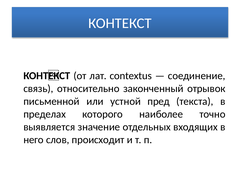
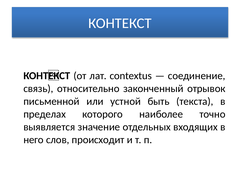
пред: пред -> быть (159, 101)
